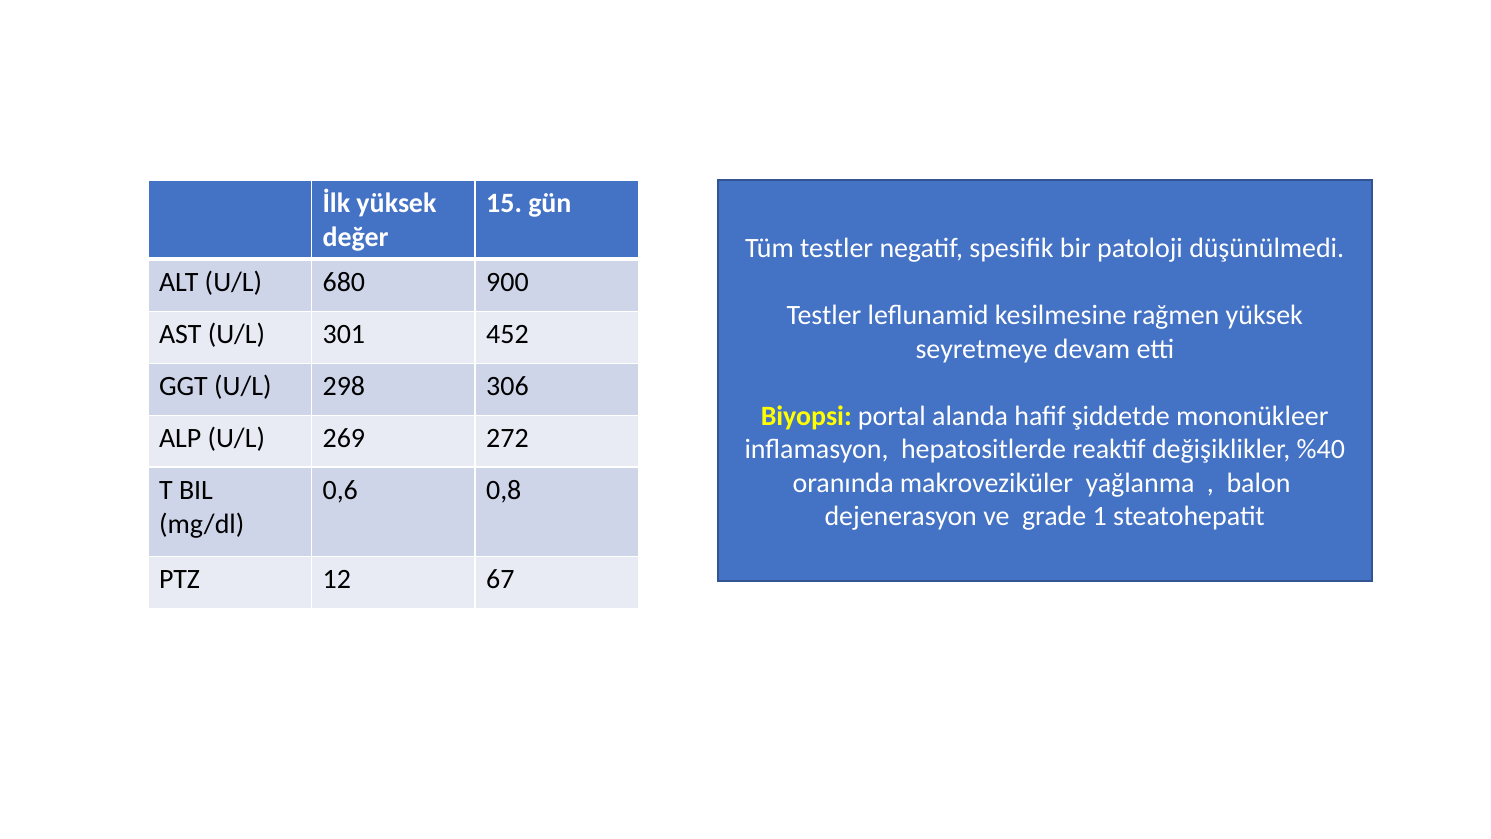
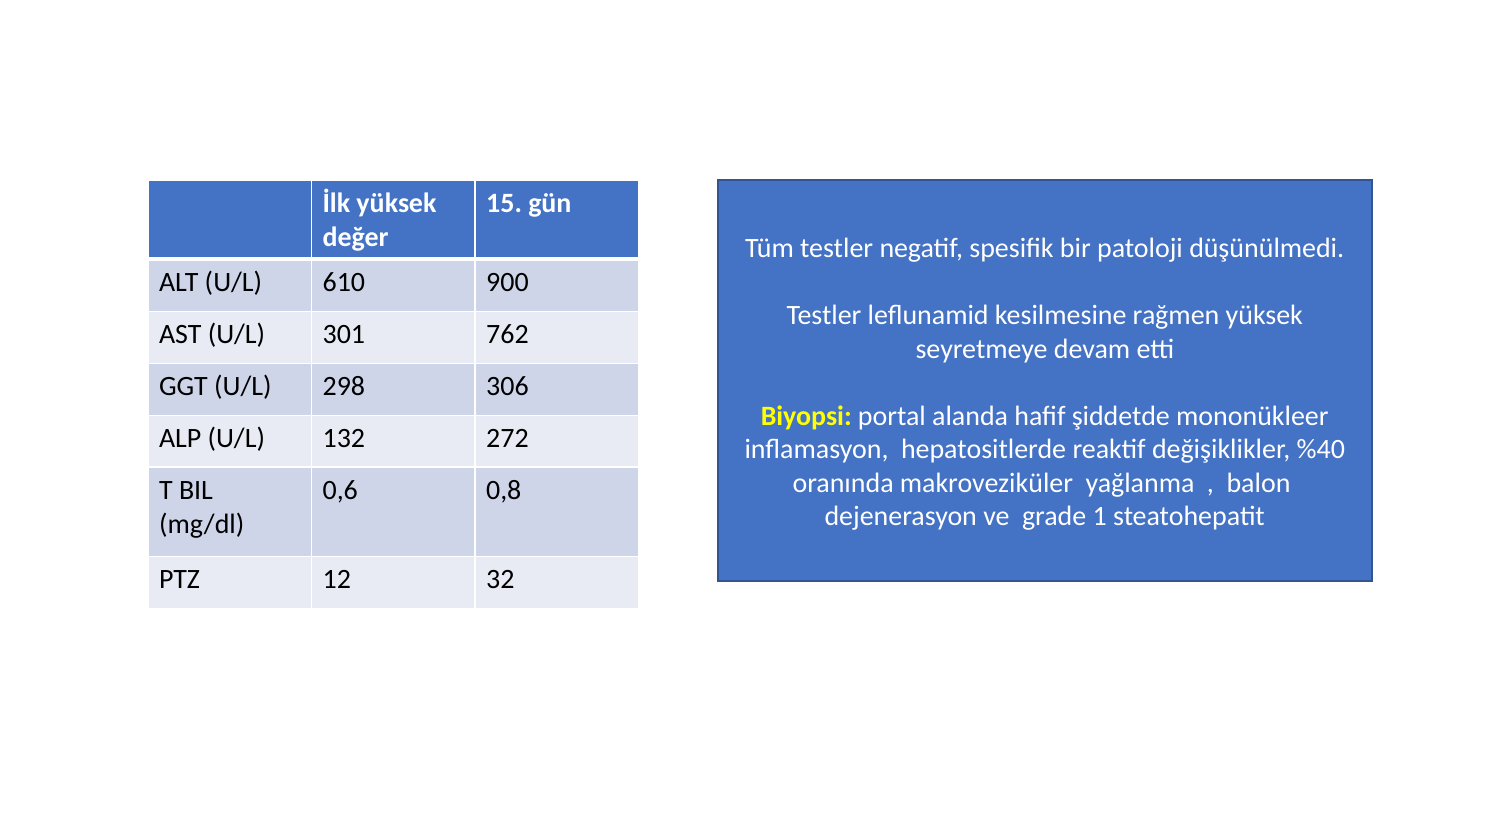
680: 680 -> 610 (344, 282)
452: 452 -> 762 (507, 334)
269: 269 -> 132 (344, 438)
67: 67 -> 32 (500, 580)
